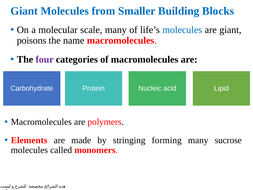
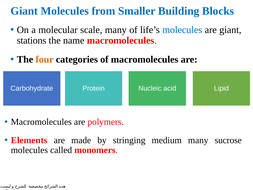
poisons: poisons -> stations (32, 40)
four colour: purple -> orange (45, 59)
forming: forming -> medium (167, 140)
